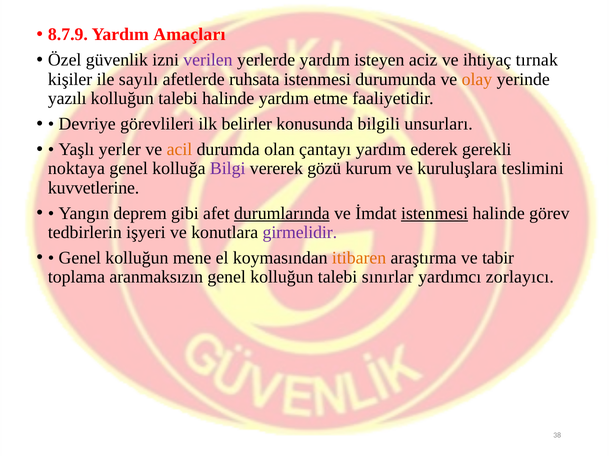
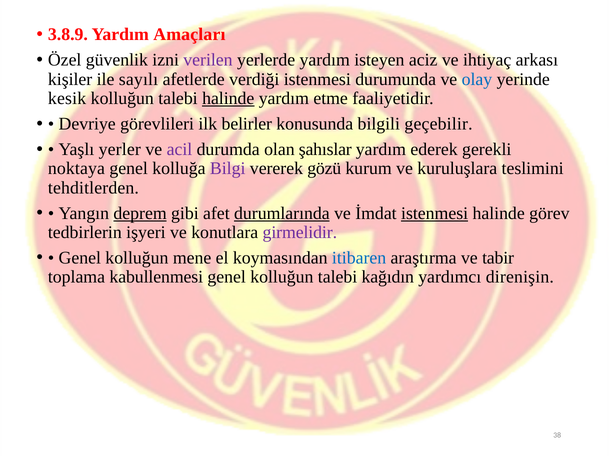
8.7.9: 8.7.9 -> 3.8.9 (68, 35)
tırnak: tırnak -> arkası (537, 60)
ruhsata: ruhsata -> verdiği (254, 79)
olay colour: orange -> blue (477, 79)
yazılı: yazılı -> kesik (67, 99)
halinde underline: none -> present (228, 99)
unsurları: unsurları -> geçebilir (439, 124)
acil colour: orange -> purple (179, 150)
çantayı: çantayı -> şahıslar (325, 150)
kuvvetlerine: kuvvetlerine -> tehditlerden (93, 188)
deprem underline: none -> present (140, 214)
itibaren colour: orange -> blue (359, 258)
aranmaksızın: aranmaksızın -> kabullenmesi (156, 277)
sınırlar: sınırlar -> kağıdın (388, 277)
zorlayıcı: zorlayıcı -> direnişin (520, 277)
